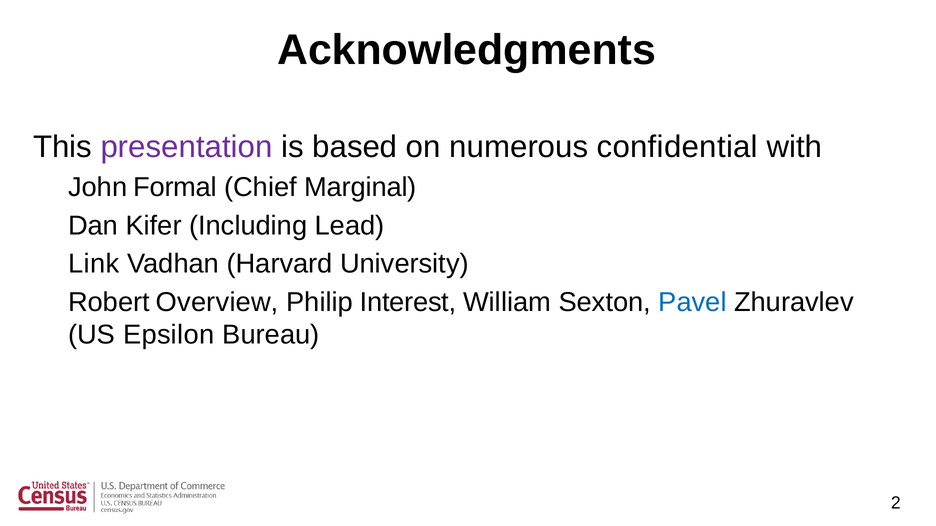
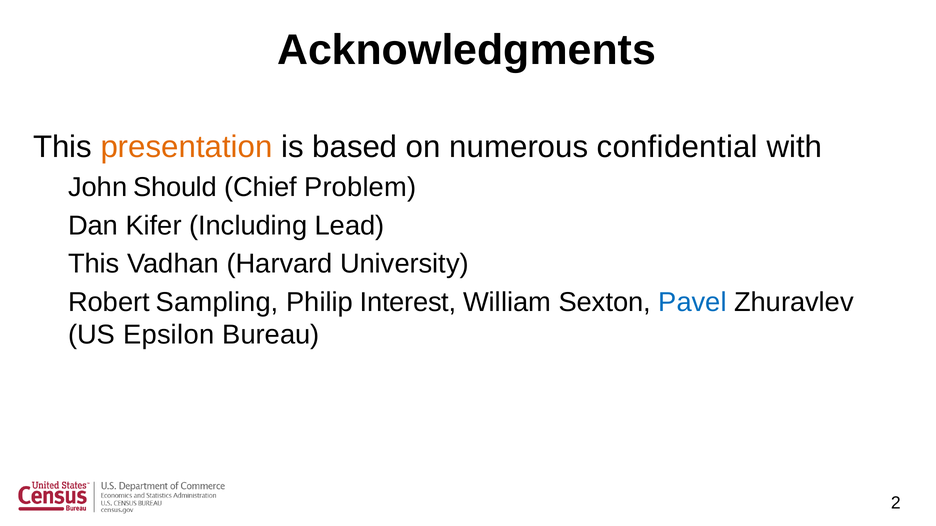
presentation colour: purple -> orange (187, 147)
Formal: Formal -> Should (175, 188)
Marginal: Marginal -> Problem (360, 188)
Link: Link -> This (94, 264)
Overview: Overview -> Sampling (217, 302)
